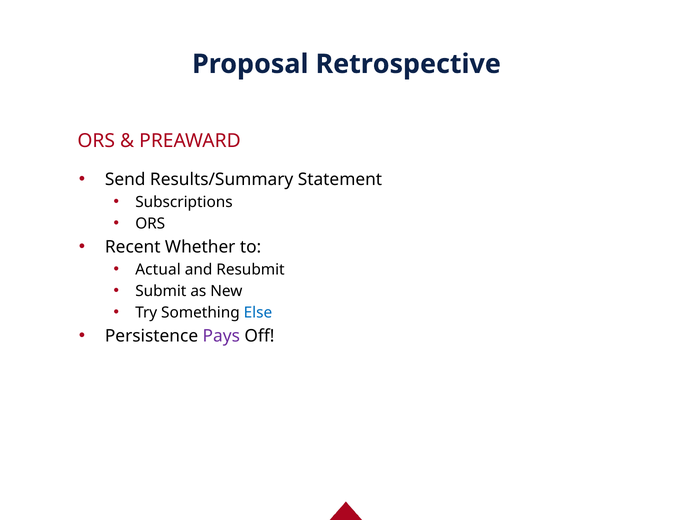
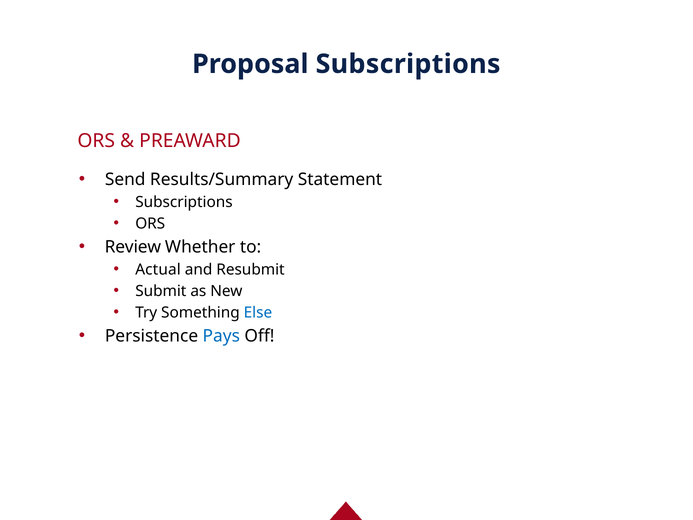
Proposal Retrospective: Retrospective -> Subscriptions (408, 64)
Recent: Recent -> Review (133, 247)
Pays colour: purple -> blue (221, 336)
